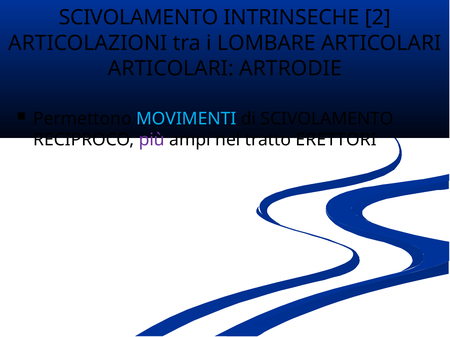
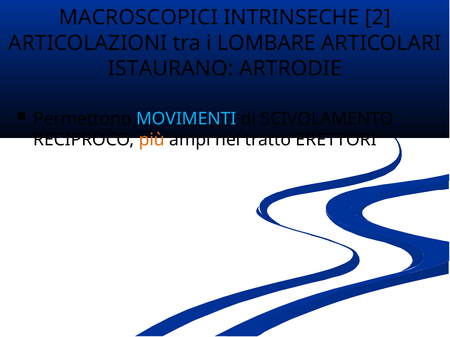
SCIVOLAMENTO: SCIVOLAMENTO -> MACROSCOPICI (138, 18)
ARTICOLARI: ARTICOLARI -> ISTAURANO (171, 69)
più colour: purple -> orange (152, 140)
